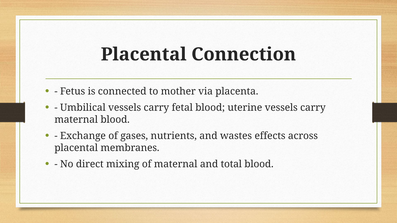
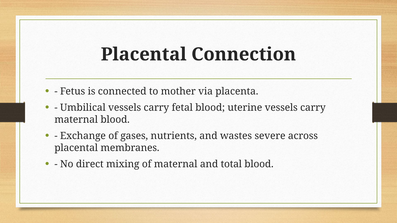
effects: effects -> severe (270, 136)
